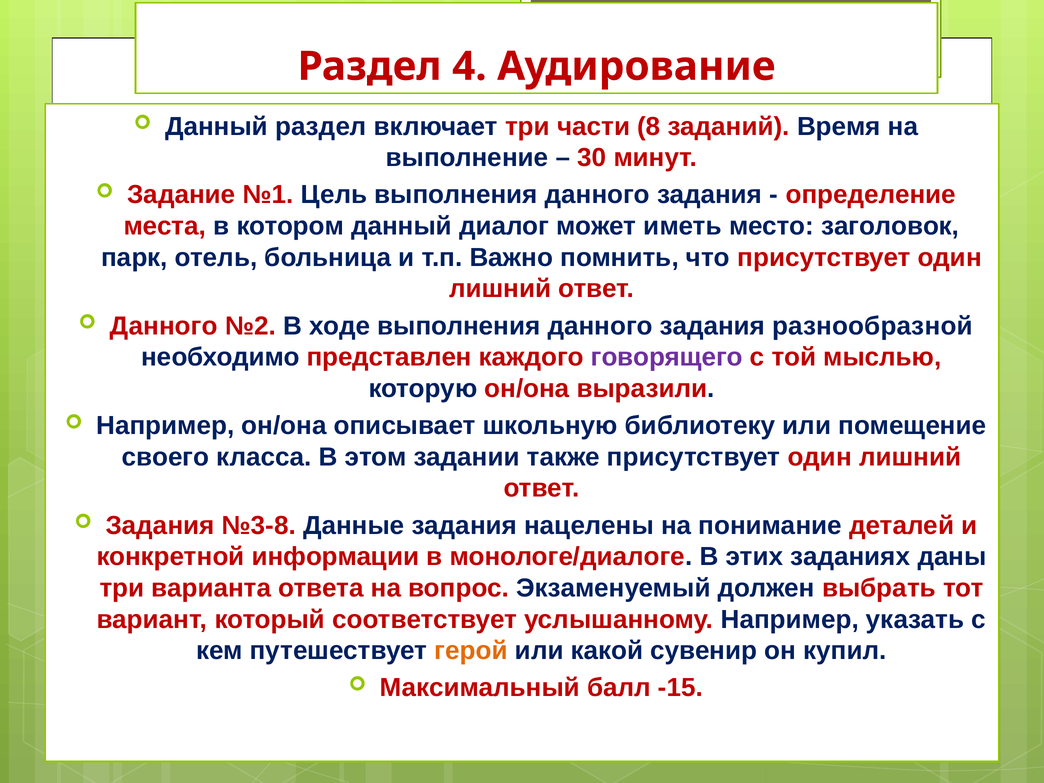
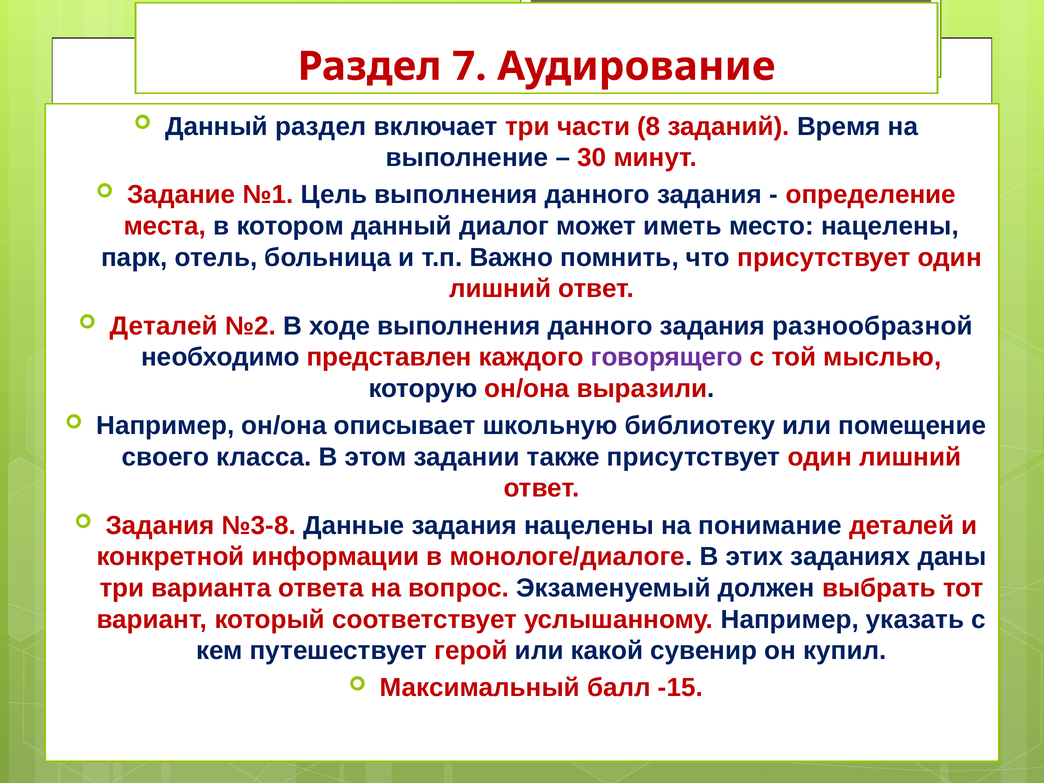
4: 4 -> 7 (469, 66)
место заголовок: заголовок -> нацелены (890, 226)
Данного: Данного -> Деталей (164, 326)
герой colour: orange -> red (471, 651)
